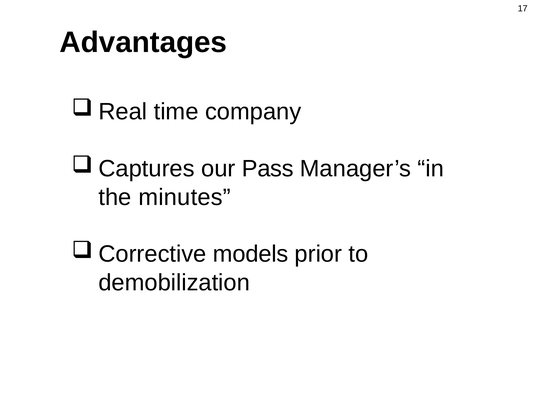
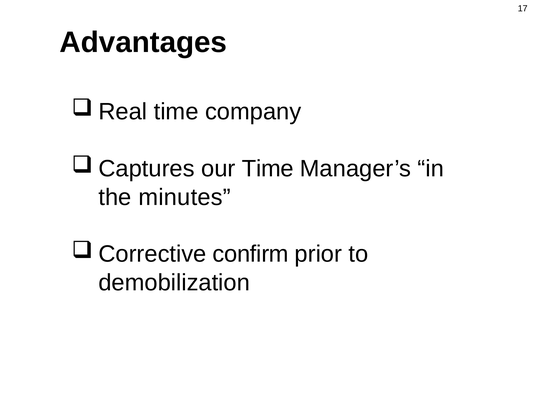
our Pass: Pass -> Time (268, 169)
models: models -> confirm (251, 254)
